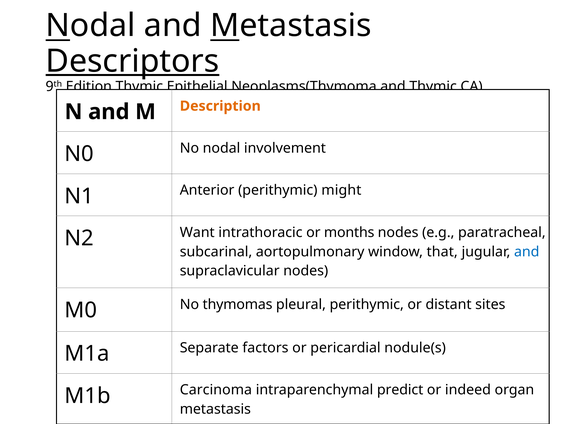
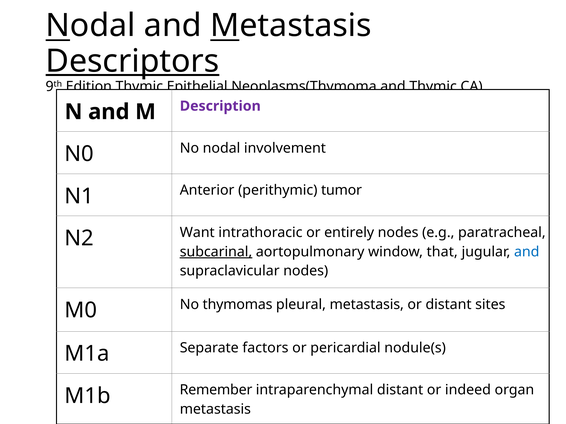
Description colour: orange -> purple (220, 106)
might: might -> tumor (342, 191)
months: months -> entirely (349, 233)
subcarinal underline: none -> present (216, 252)
pleural perithymic: perithymic -> metastasis (367, 305)
Carcinoma: Carcinoma -> Remember (216, 390)
intraparenchymal predict: predict -> distant (400, 390)
